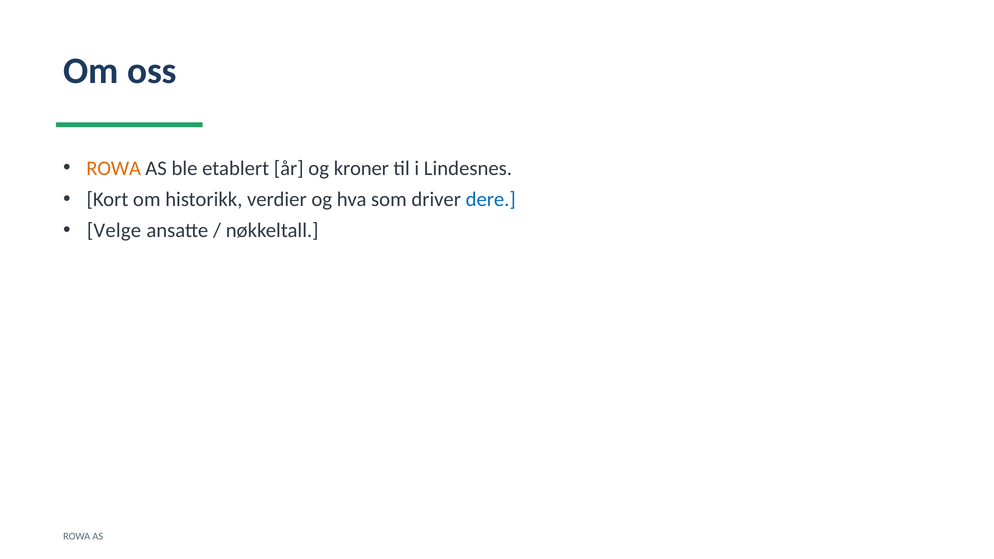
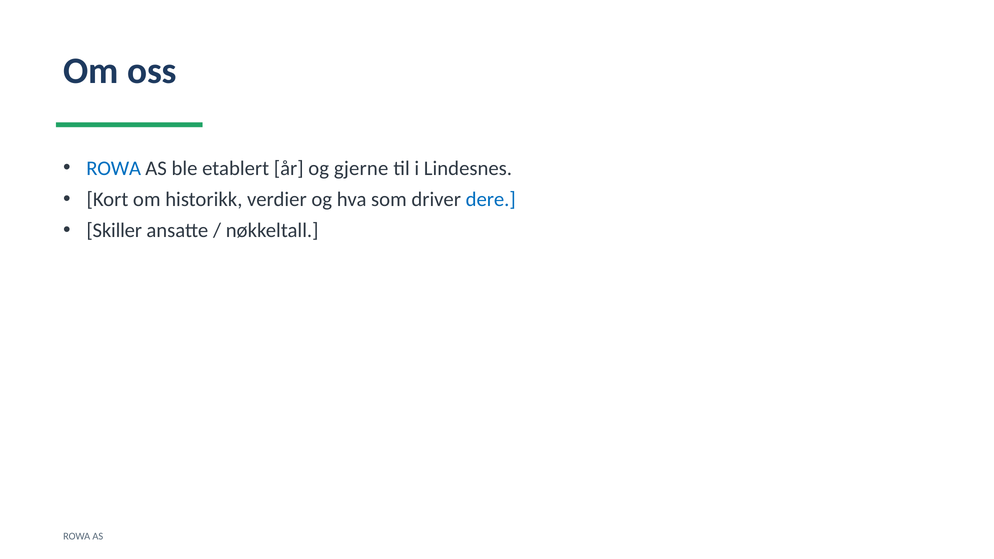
ROWA colour: orange -> blue (114, 168)
kroner: kroner -> gjerne (361, 168)
Velge: Velge -> Skiller (114, 231)
